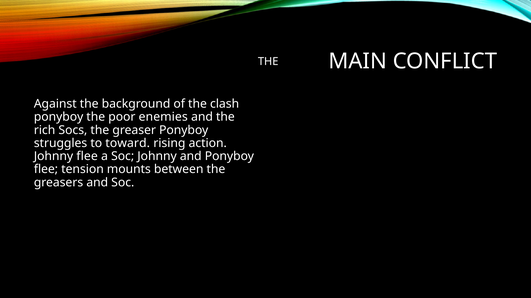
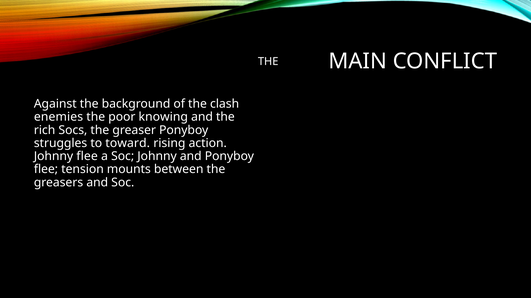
ponyboy: ponyboy -> enemies (59, 117)
enemies: enemies -> knowing (163, 117)
